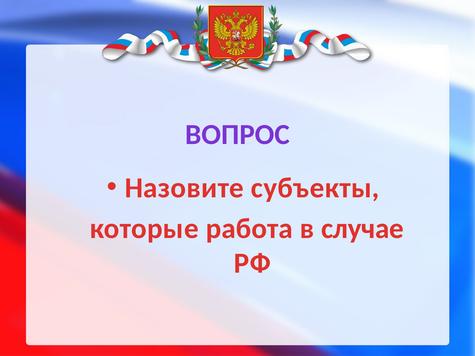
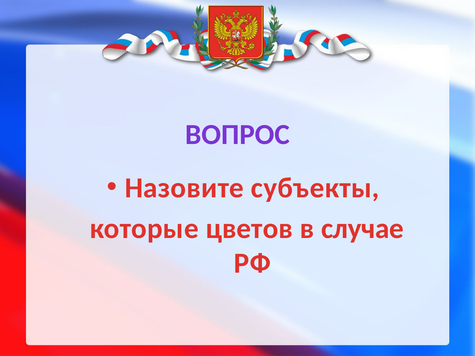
работа: работа -> цветов (249, 229)
